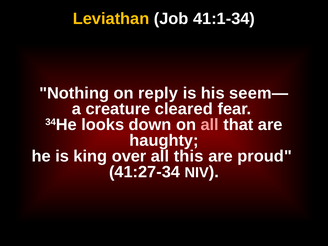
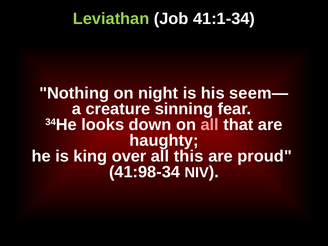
Leviathan colour: yellow -> light green (111, 19)
reply: reply -> night (158, 93)
cleared: cleared -> sinning (184, 109)
41:27-34: 41:27-34 -> 41:98-34 (145, 172)
